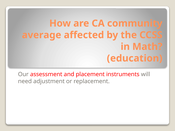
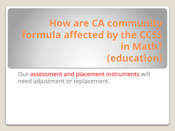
average: average -> formula (42, 35)
